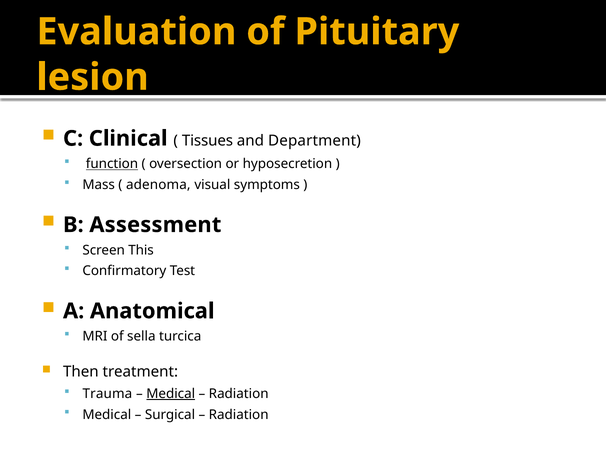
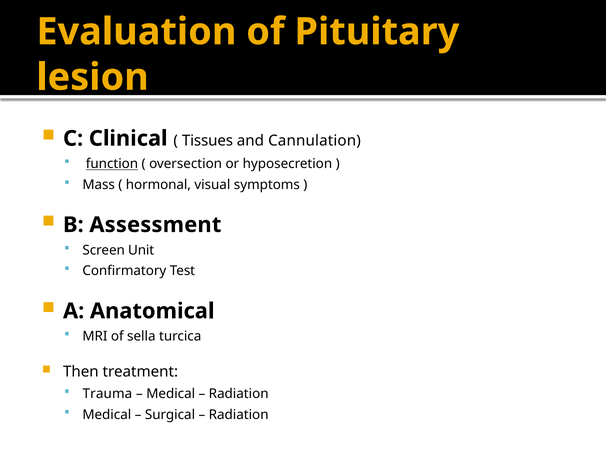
Department: Department -> Cannulation (314, 141)
adenoma: adenoma -> hormonal (158, 185)
This: This -> Unit (141, 250)
Medical underline: present -> none (171, 393)
